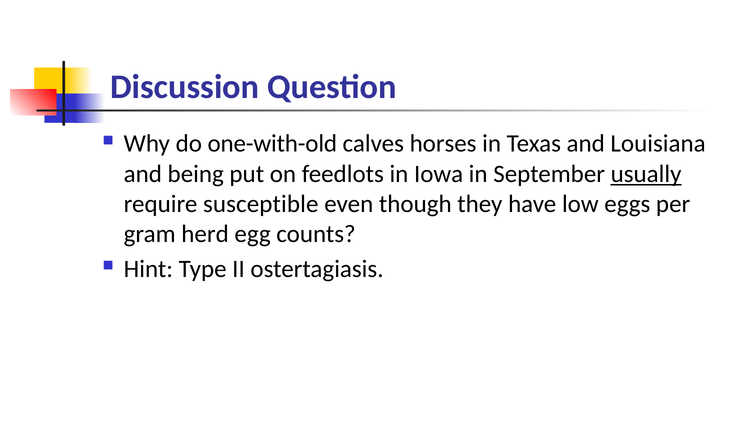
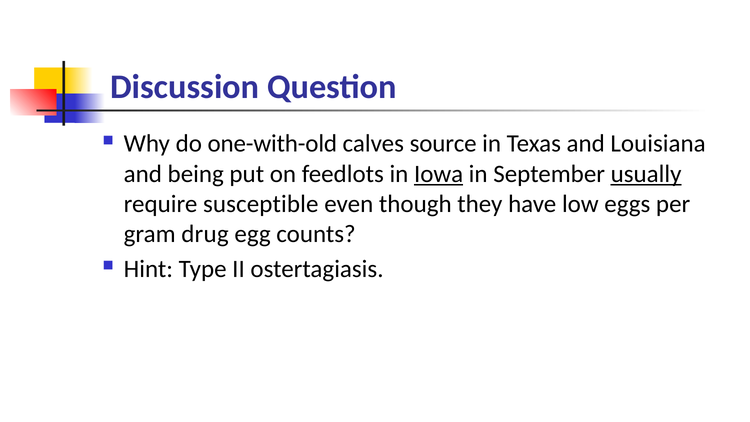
horses: horses -> source (443, 144)
Iowa underline: none -> present (439, 174)
herd: herd -> drug (205, 234)
